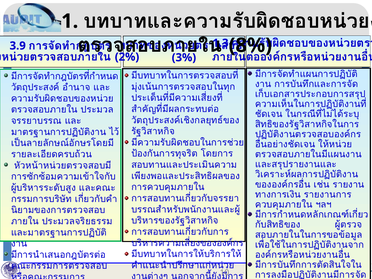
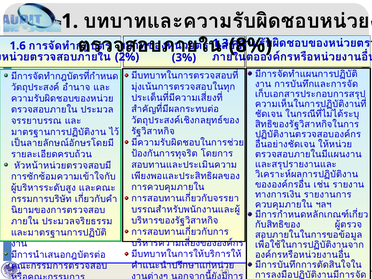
3.9: 3.9 -> 1.6 (18, 46)
